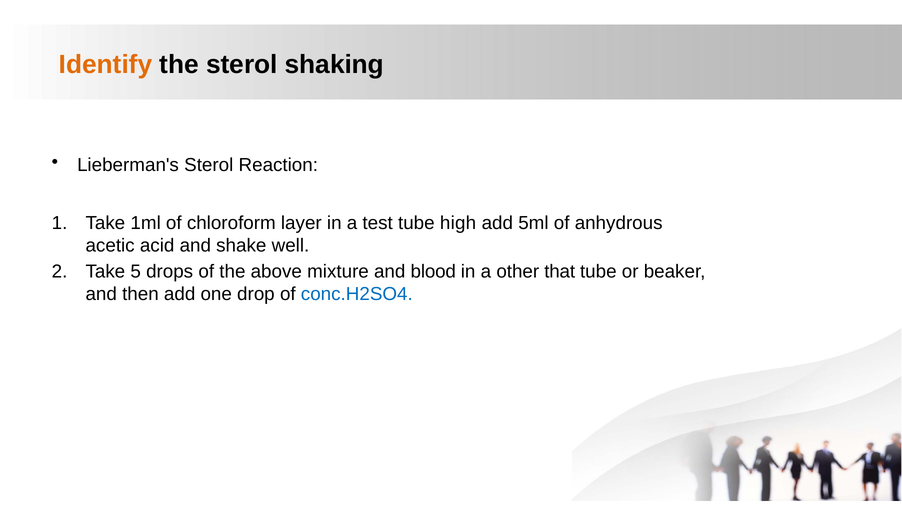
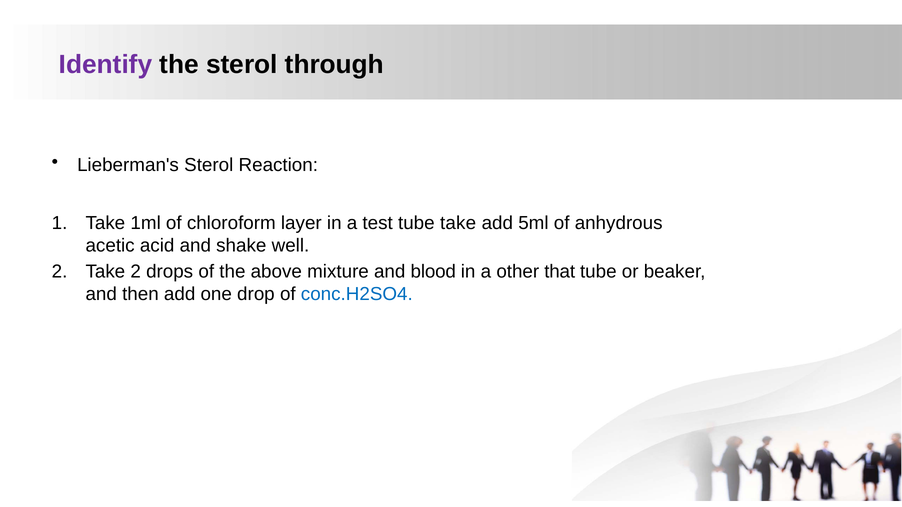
Identify colour: orange -> purple (106, 64)
shaking: shaking -> through (334, 64)
tube high: high -> take (458, 223)
Take 5: 5 -> 2 (136, 272)
